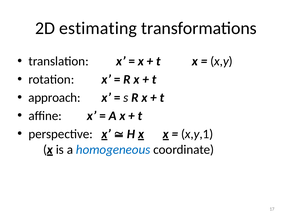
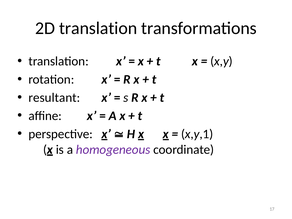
2D estimating: estimating -> translation (98, 28)
approach: approach -> resultant (54, 98)
homogeneous colour: blue -> purple (113, 150)
